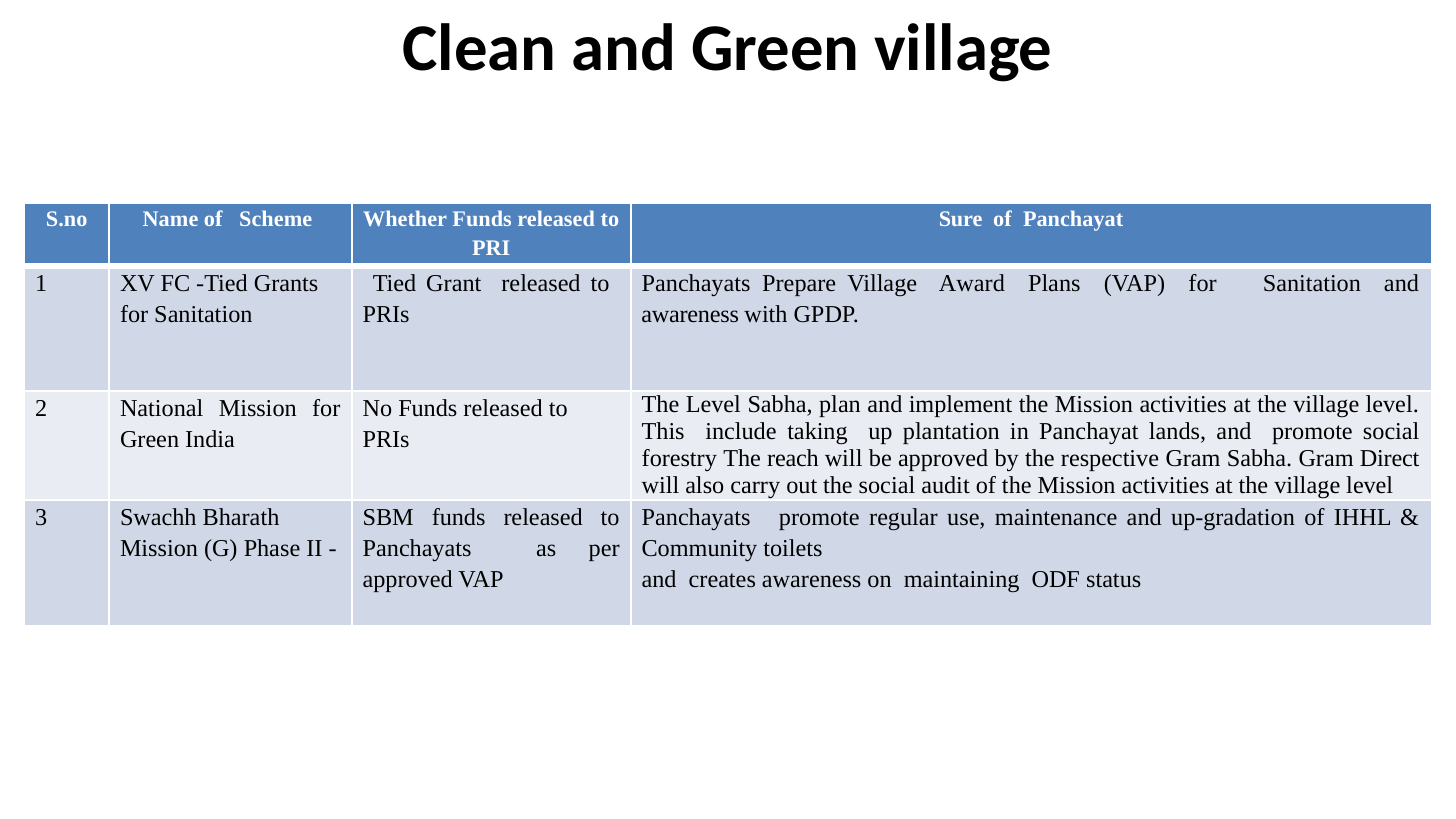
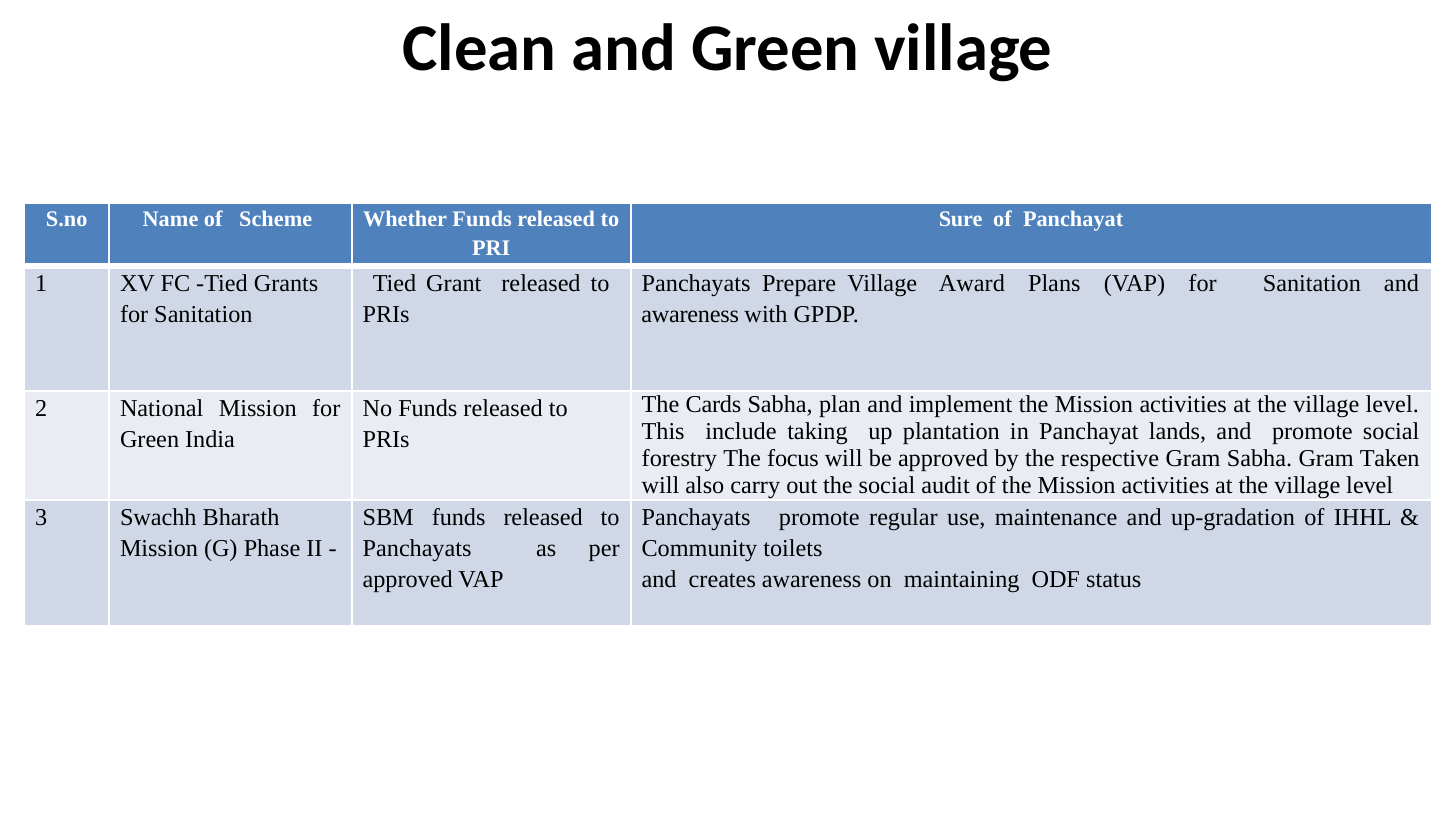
The Level: Level -> Cards (713, 405)
reach: reach -> focus (793, 459)
Direct: Direct -> Taken (1390, 459)
